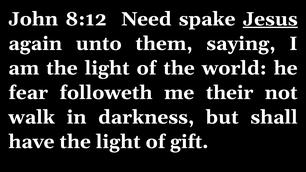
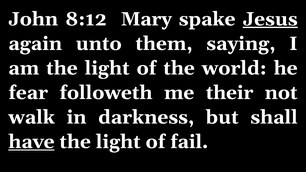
Need: Need -> Mary (146, 19)
have underline: none -> present (31, 142)
gift: gift -> fail (189, 142)
